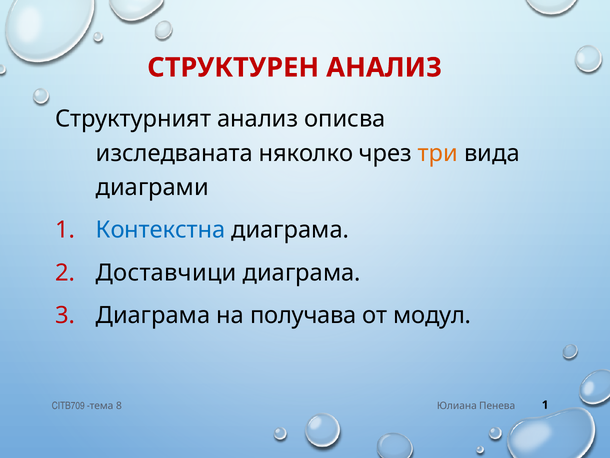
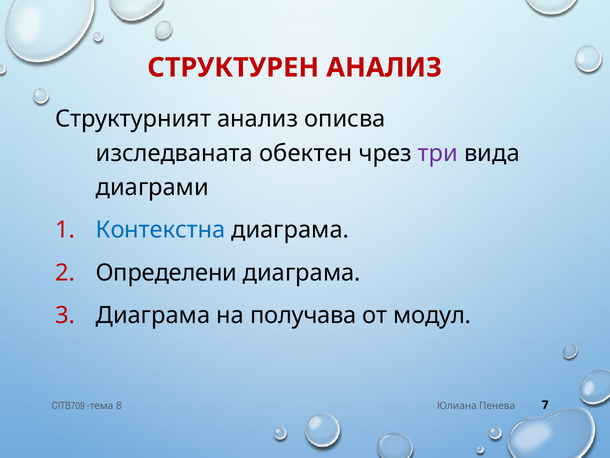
няколко: няколко -> обектен (306, 153)
три colour: orange -> purple (438, 153)
Доставчици: Доставчици -> Определени (166, 273)
8 1: 1 -> 7 (545, 404)
